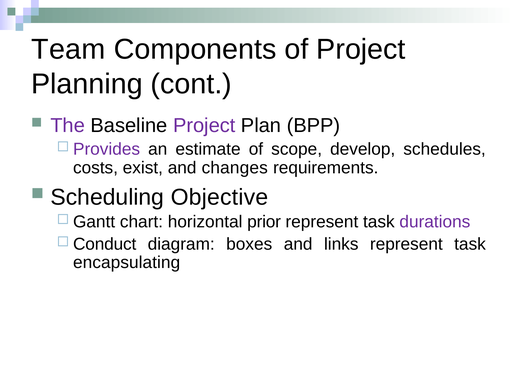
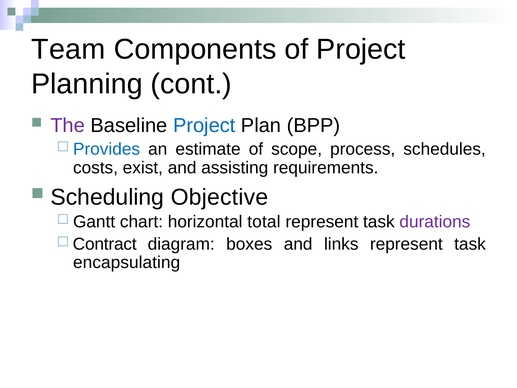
Project colour: purple -> blue (204, 125)
Provides colour: purple -> blue (107, 149)
develop: develop -> process (363, 149)
changes: changes -> assisting (235, 168)
prior: prior -> total (264, 222)
Conduct: Conduct -> Contract (105, 244)
